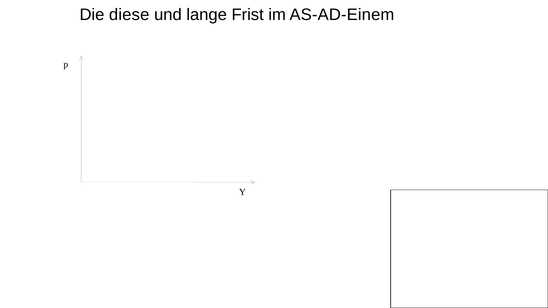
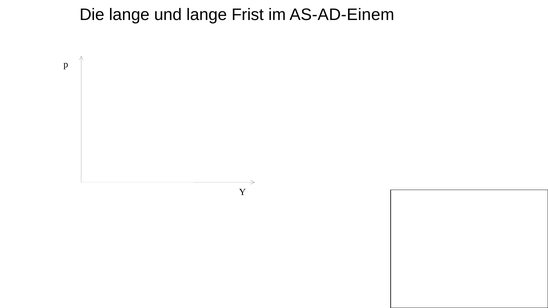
Die diese: diese -> lange (129, 15)
